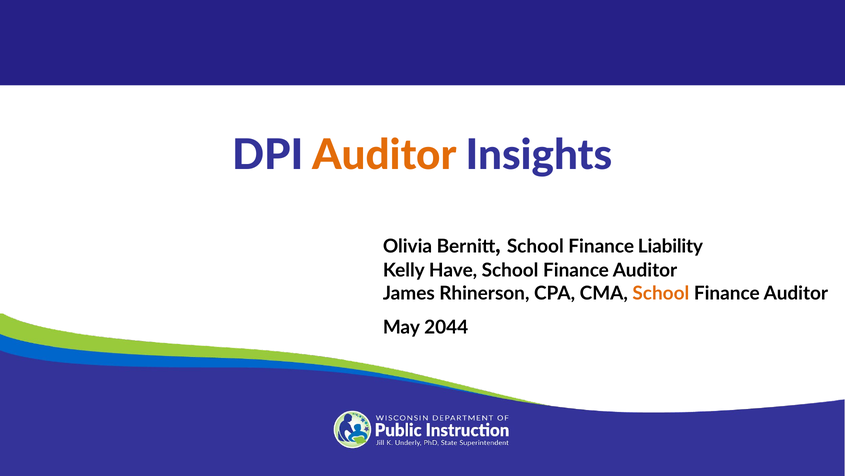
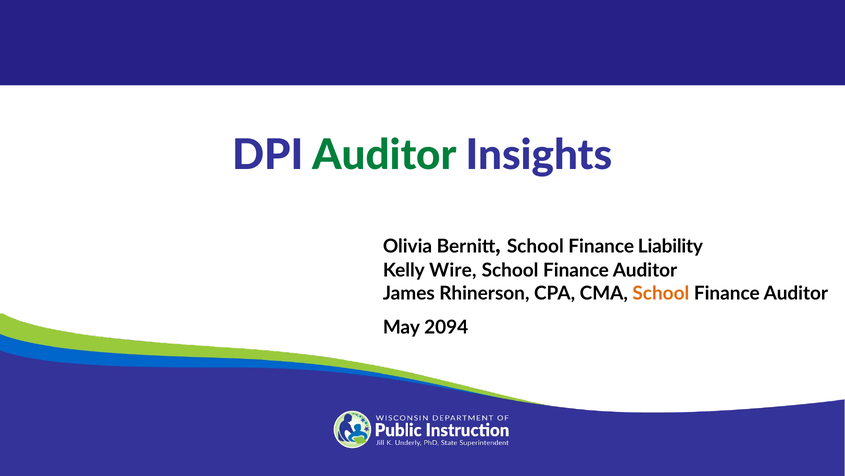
Auditor colour: orange -> green (385, 155)
Have: Have -> Wire (453, 270)
2044: 2044 -> 2094 (446, 327)
